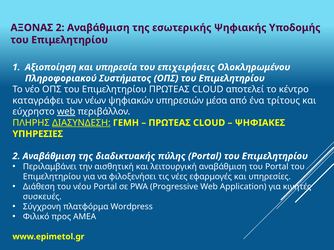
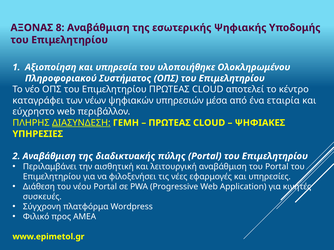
ΑΞΟΝΑΣ 2: 2 -> 8 (60, 28)
επιχειρήσεις: επιχειρήσεις -> υλοποιήθηκε (186, 67)
τρίτους: τρίτους -> εταιρία (283, 101)
web underline: present -> none (66, 112)
